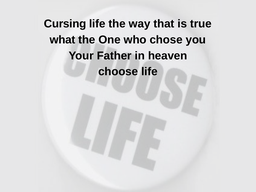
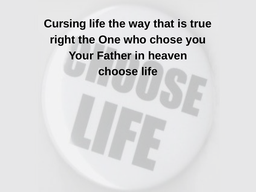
what: what -> right (62, 40)
